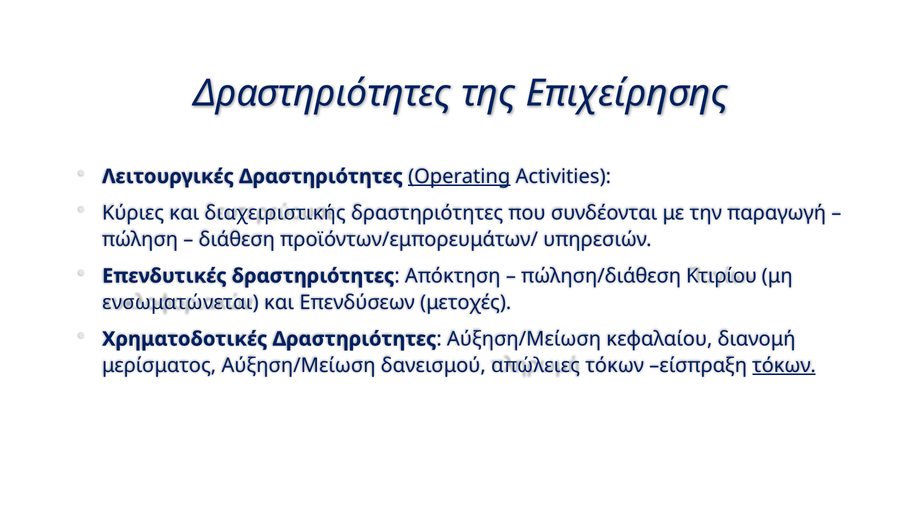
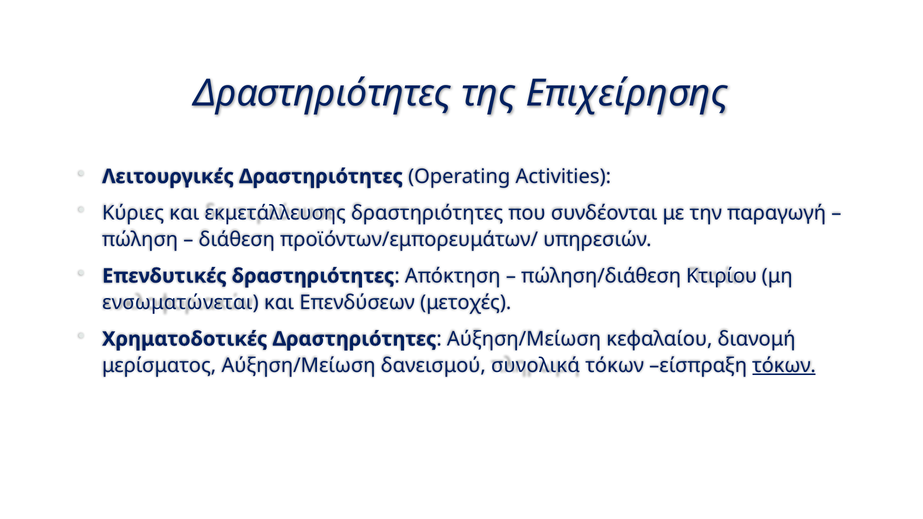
Operating underline: present -> none (459, 177)
διαχειριστικής: διαχειριστικής -> εκμετάλλευσης (275, 213)
απώλειες: απώλειες -> συνολικά (535, 366)
